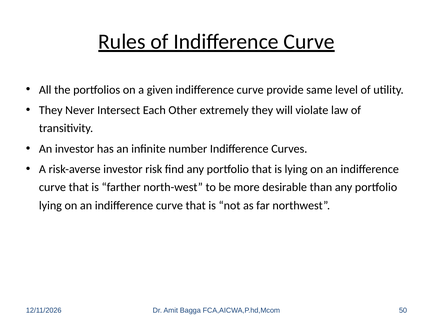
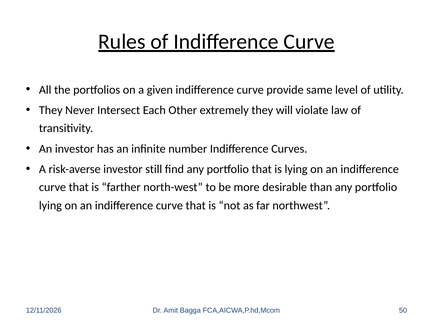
risk: risk -> still (154, 169)
